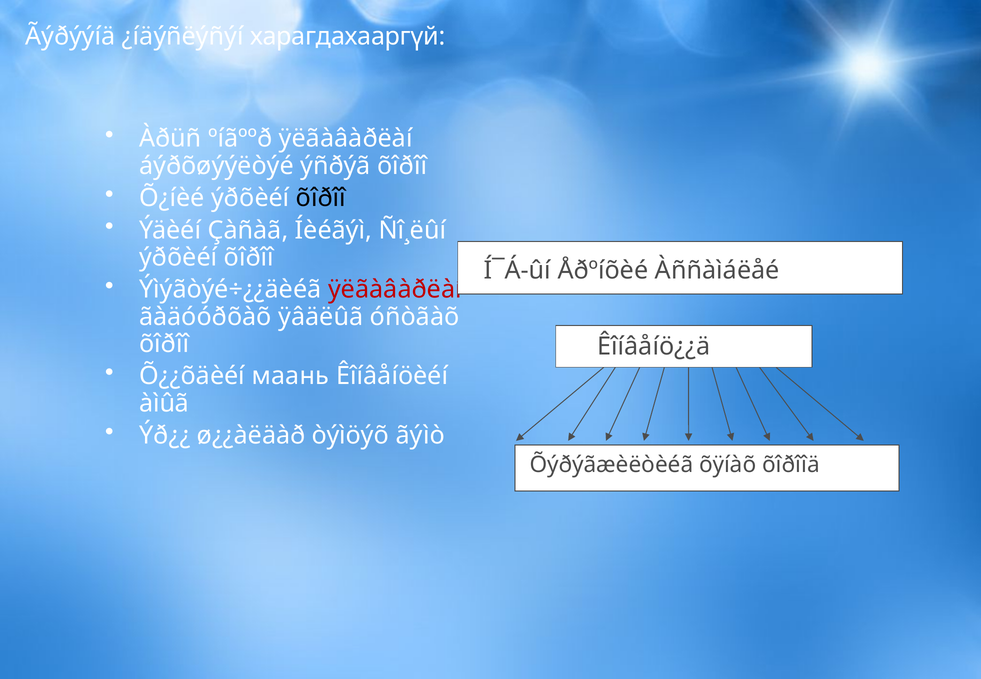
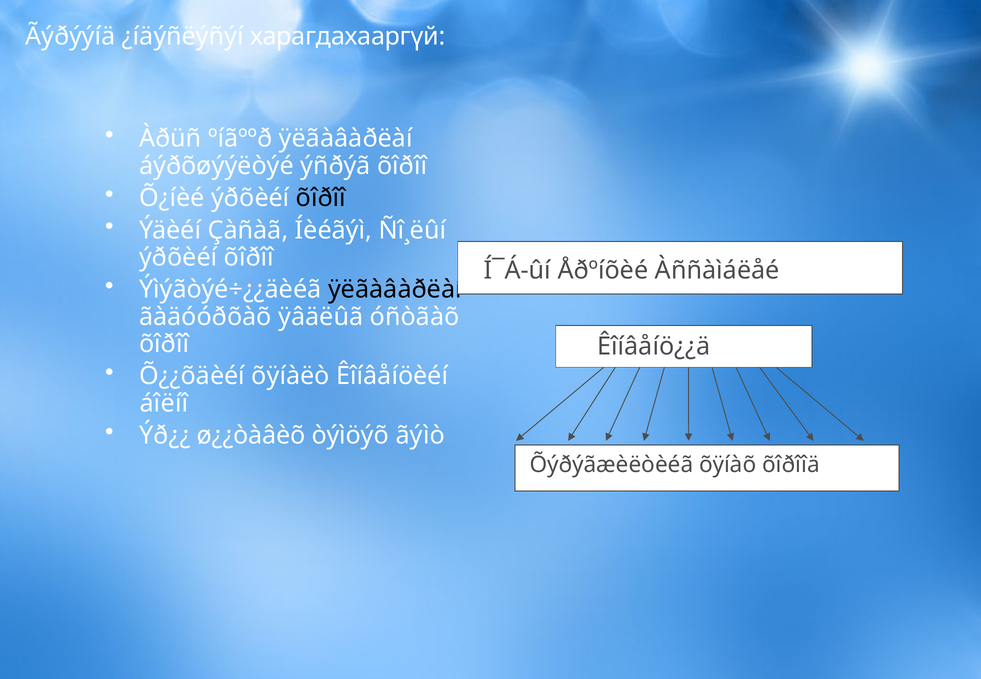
ÿëãàâàðëàí colour: red -> black (395, 290)
маань: маань -> õÿíàëò (291, 376)
àìûã: àìûã -> áîëíî (164, 403)
ø¿¿àëäàð: ø¿¿àëäàð -> ø¿¿òàâèõ (251, 436)
